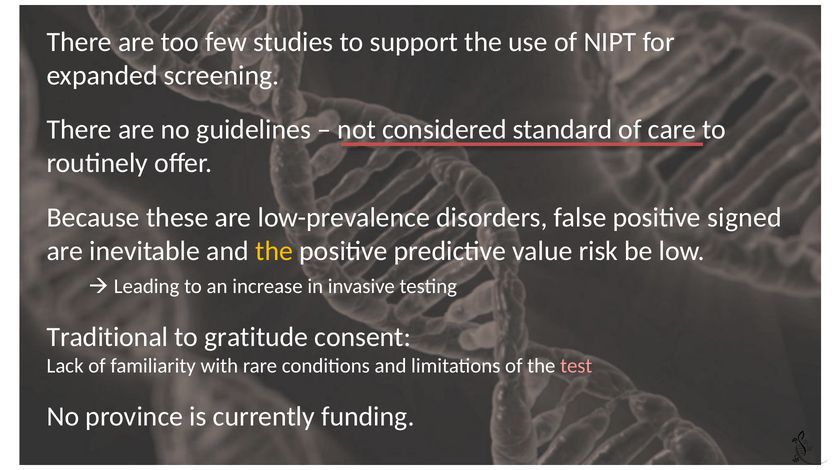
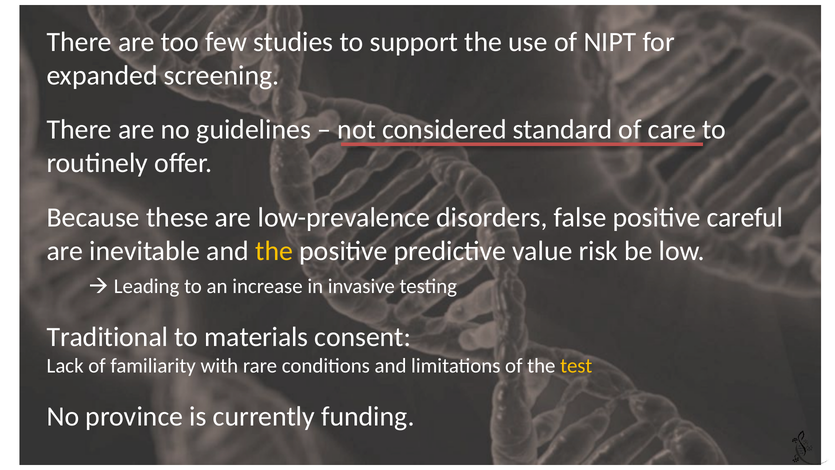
signed: signed -> careful (745, 217)
gratitude: gratitude -> materials (256, 337)
test colour: pink -> yellow (576, 366)
